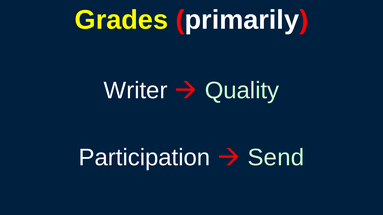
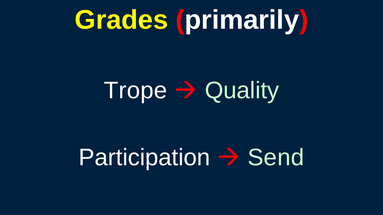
Writer: Writer -> Trope (136, 91)
